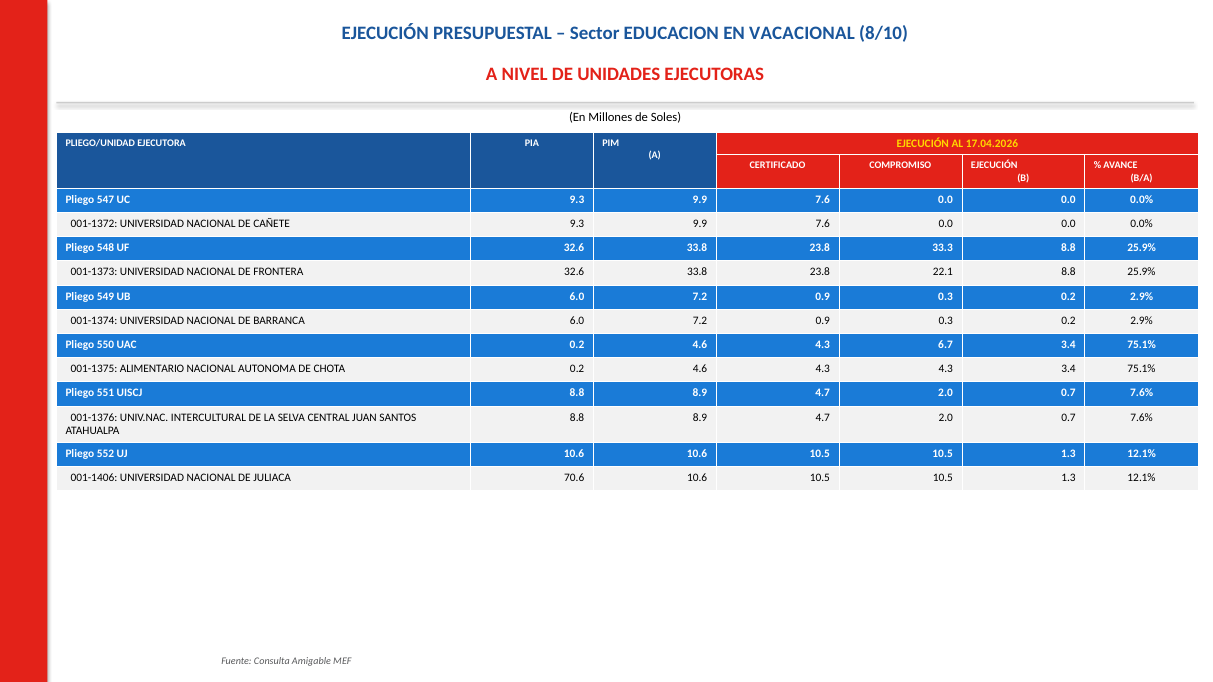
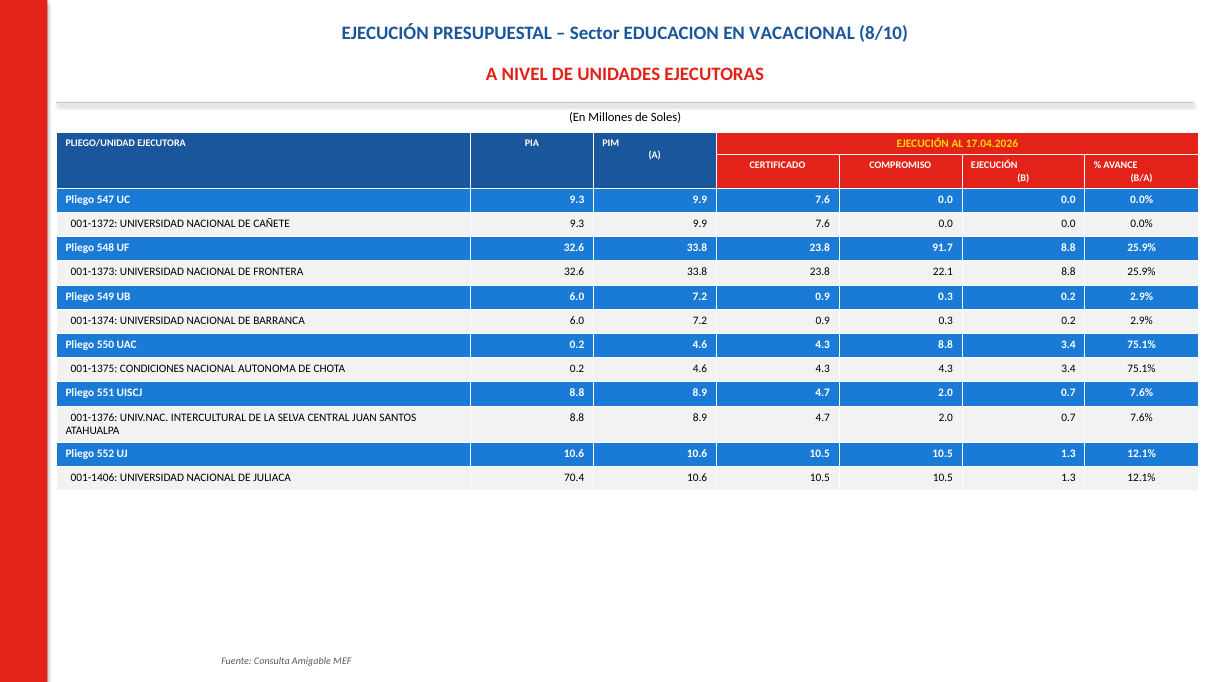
33.3: 33.3 -> 91.7 (943, 248)
4.3 6.7: 6.7 -> 8.8 (946, 345)
ALIMENTARIO: ALIMENTARIO -> CONDICIONES (152, 369)
70.6: 70.6 -> 70.4 (574, 478)
